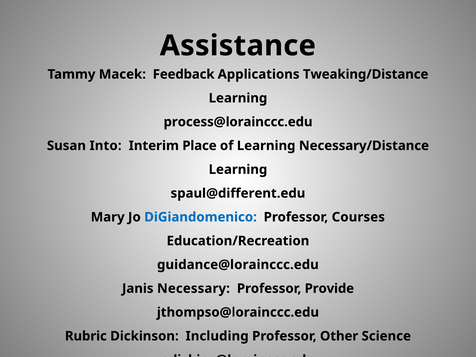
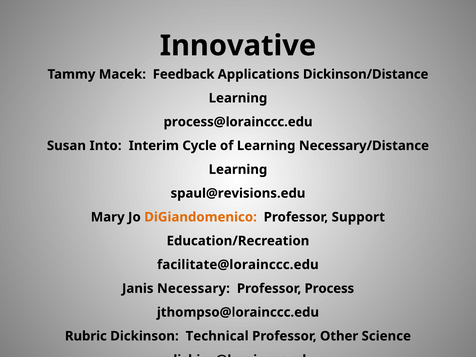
Assistance: Assistance -> Innovative (238, 46)
Tweaking/Distance: Tweaking/Distance -> Dickinson/Distance (366, 74)
Place: Place -> Cycle (199, 146)
spaul@different.edu: spaul@different.edu -> spaul@revisions.edu (238, 193)
DiGiandomenico colour: blue -> orange (201, 217)
Courses: Courses -> Support (358, 217)
guidance@lorainccc.edu: guidance@lorainccc.edu -> facilitate@lorainccc.edu (238, 265)
Provide: Provide -> Process (329, 288)
Including: Including -> Technical (217, 336)
